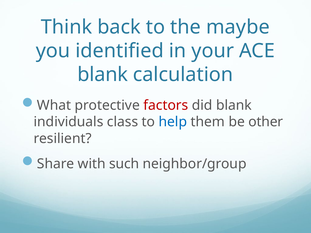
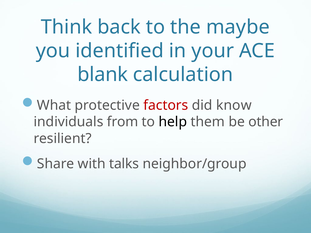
did blank: blank -> know (234, 105)
class: class -> from (123, 122)
help colour: blue -> black (173, 122)
such: such -> talks (124, 164)
